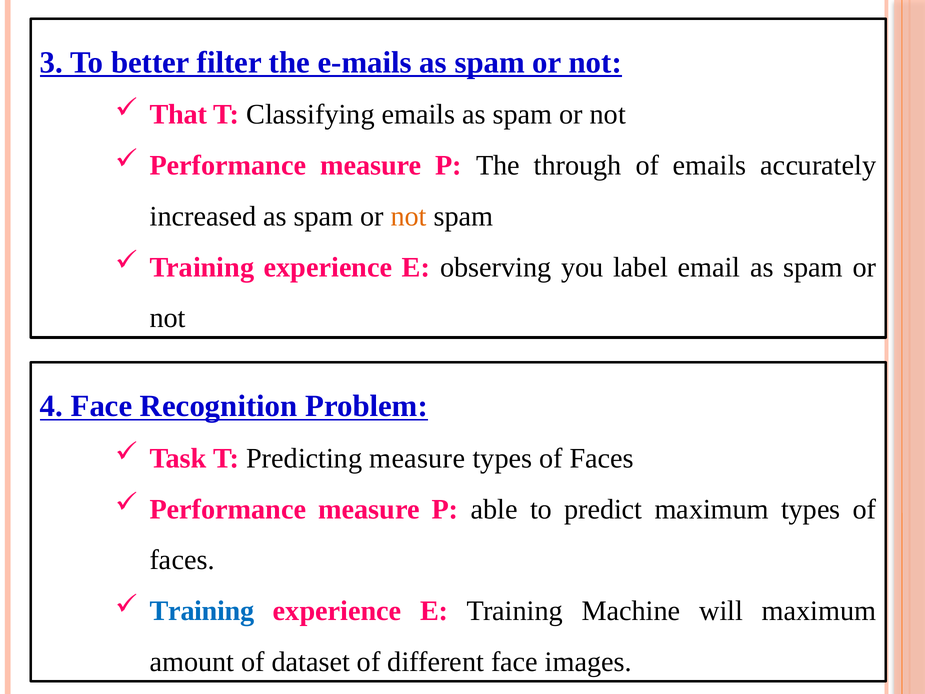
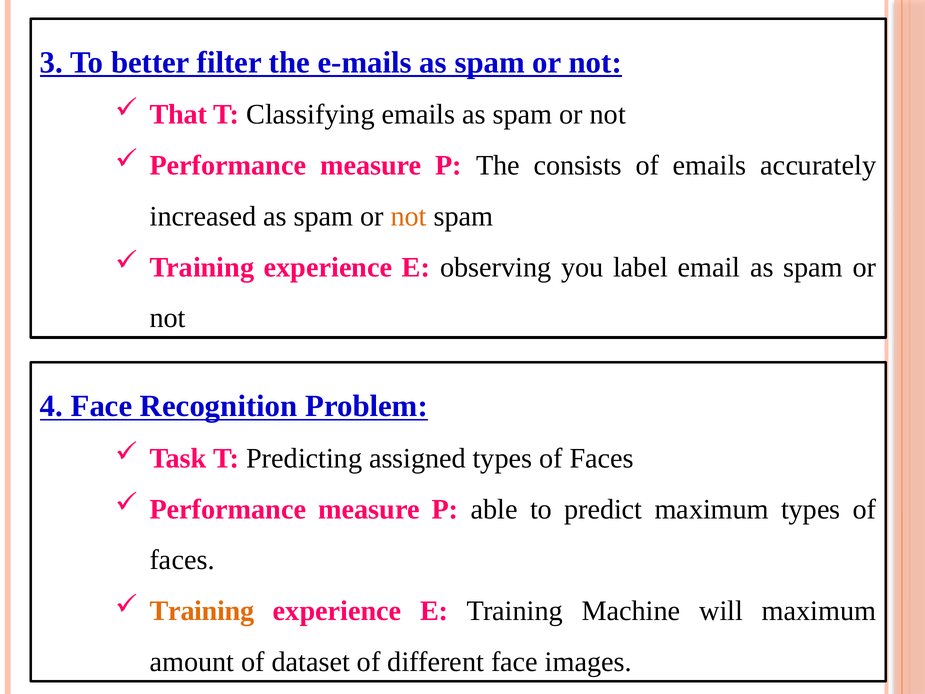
through: through -> consists (578, 165)
Predicting measure: measure -> assigned (417, 458)
Training colour: blue -> orange (202, 611)
